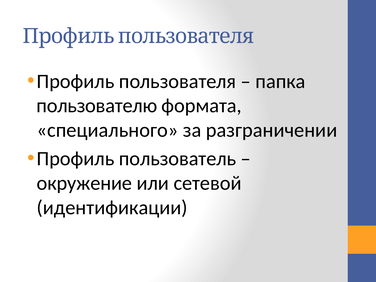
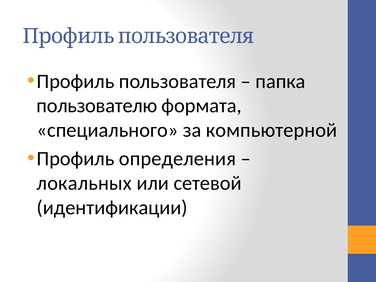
разграничении: разграничении -> компьютерной (272, 130)
пользователь: пользователь -> определения (177, 159)
окружение: окружение -> локальных (84, 183)
